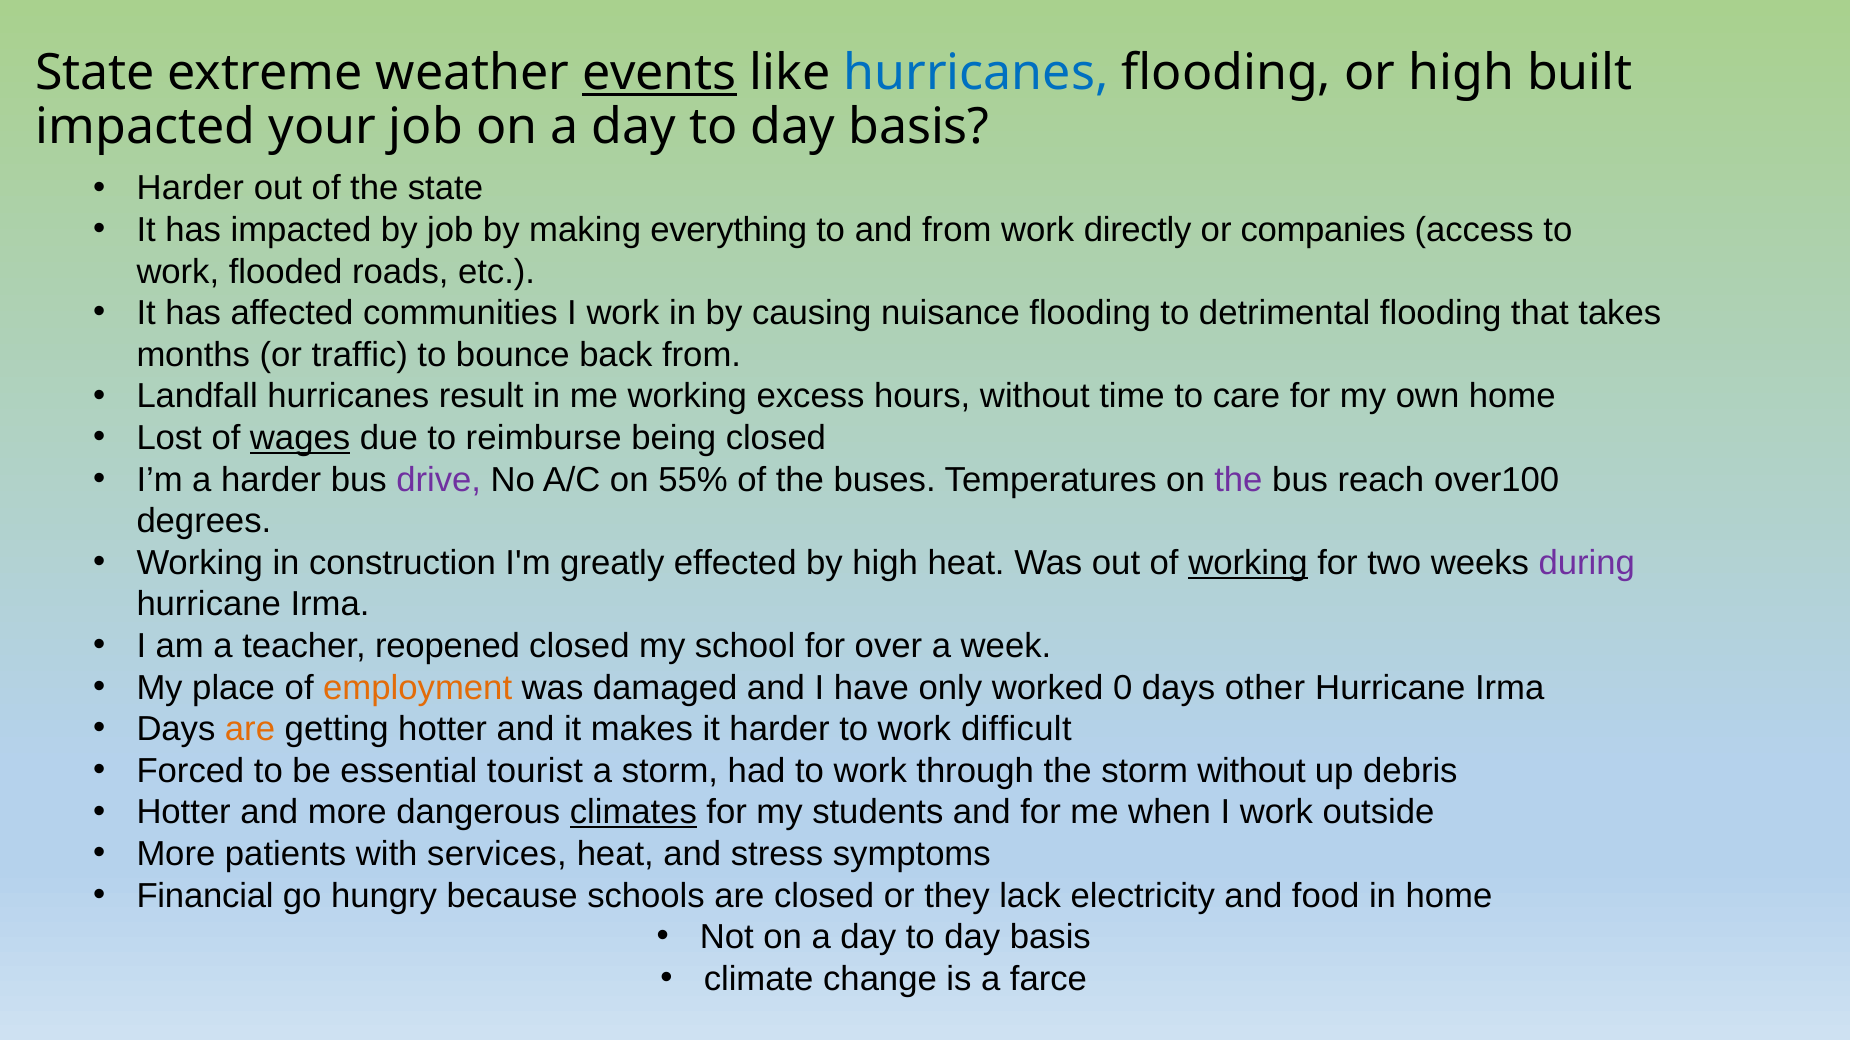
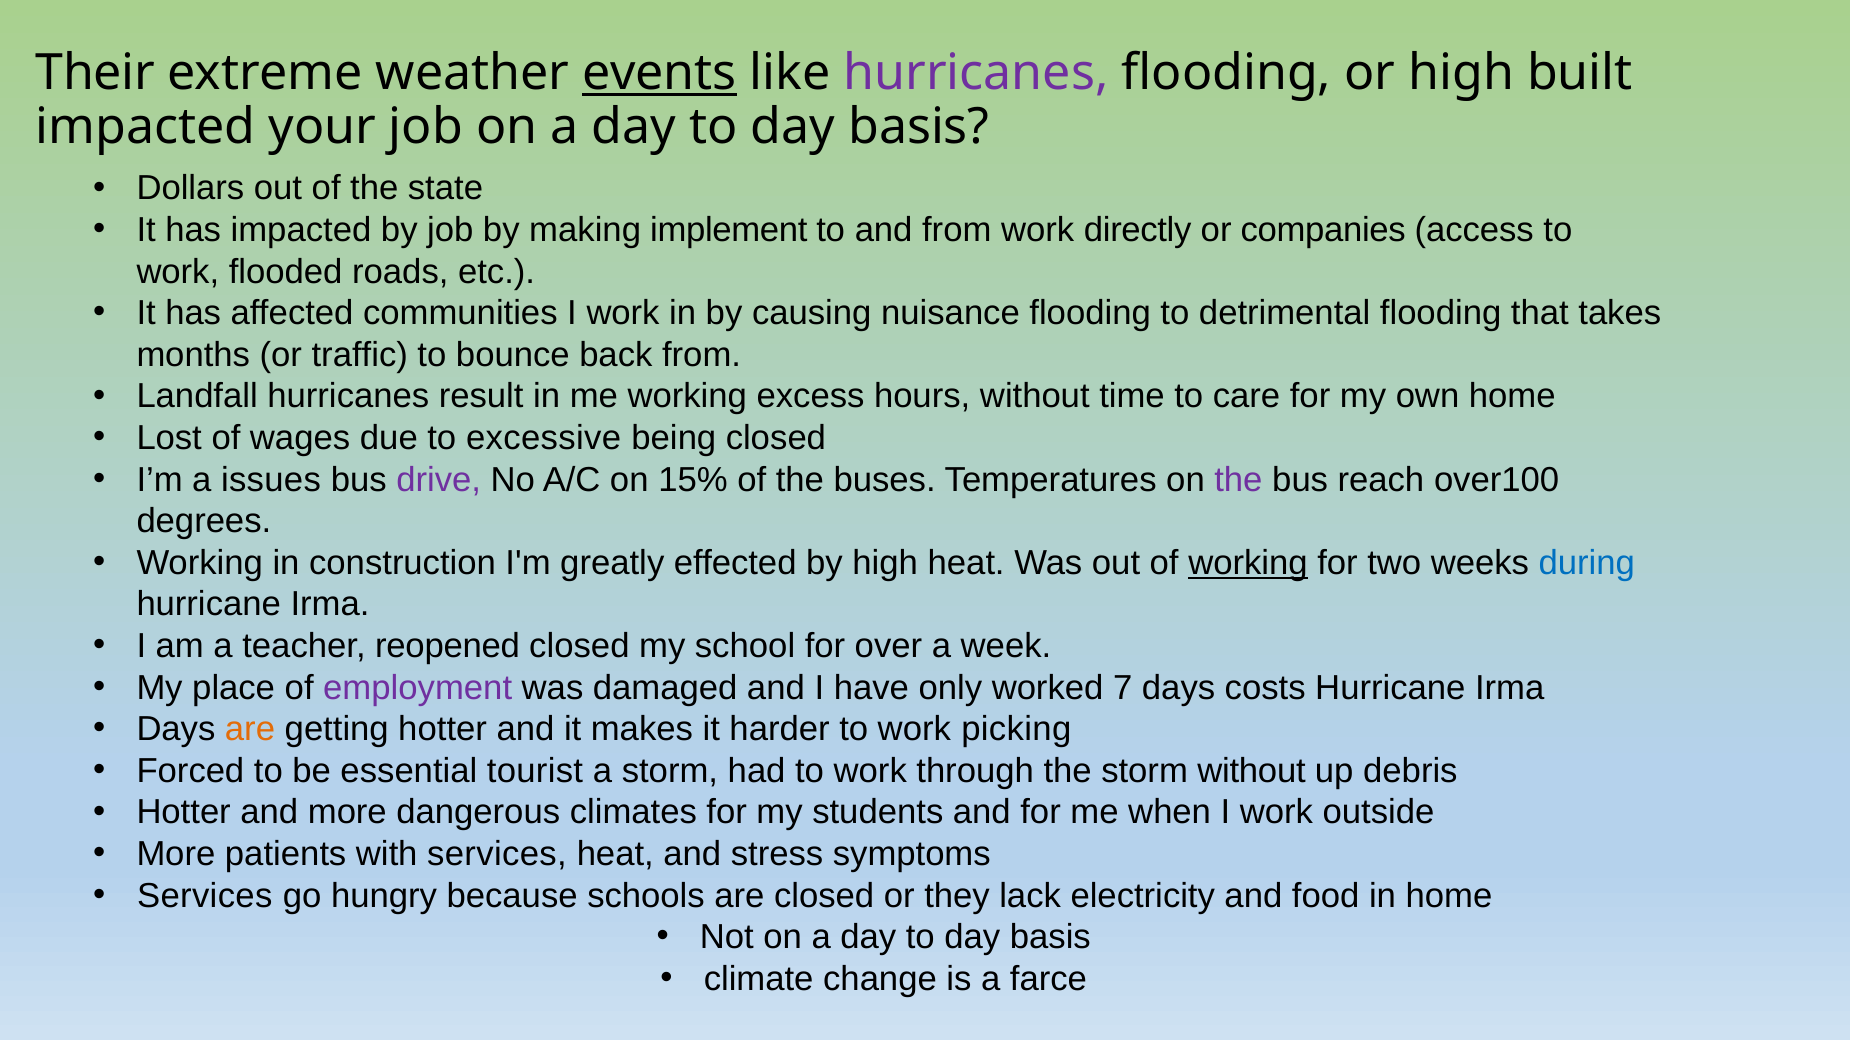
State: State -> Their (95, 73)
hurricanes colour: blue -> purple (976, 73)
Harder: Harder -> Dollars (190, 189)
everything: everything -> implement (729, 230)
wages underline: present -> none (300, 438)
reimburse: reimburse -> excessive (544, 438)
a harder: harder -> issues (271, 480)
55%: 55% -> 15% (693, 480)
during colour: purple -> blue (1587, 563)
employment colour: orange -> purple (418, 688)
0: 0 -> 7 (1123, 688)
other: other -> costs (1265, 688)
difficult: difficult -> picking (1016, 730)
climates underline: present -> none (633, 813)
Financial: Financial -> Services (205, 896)
